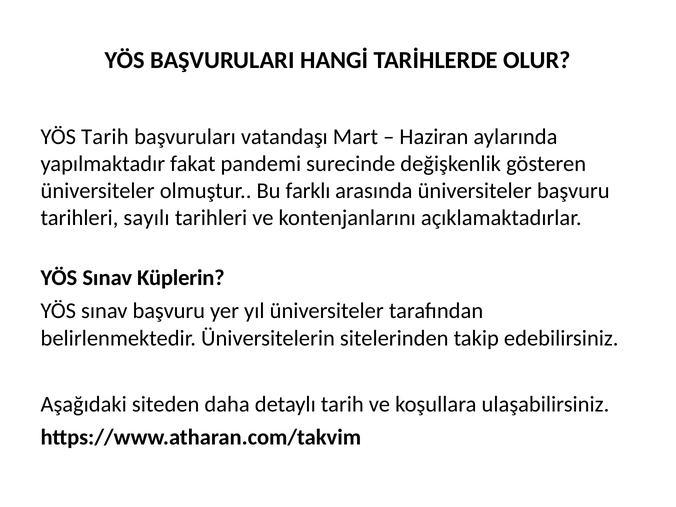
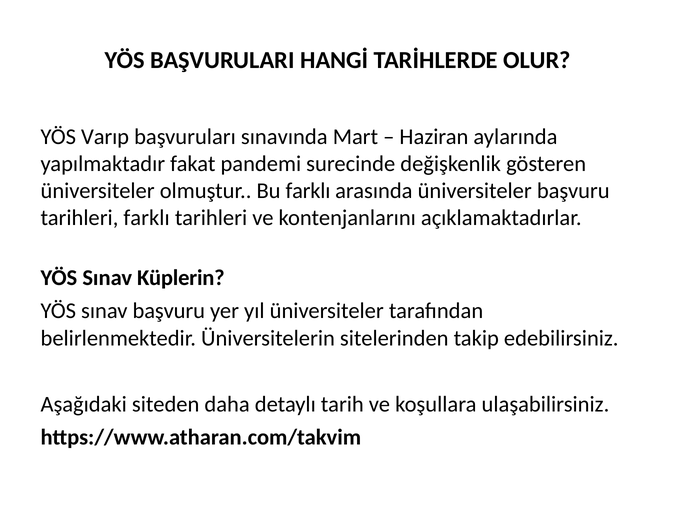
YÖS Tarih: Tarih -> Varıp (105, 137)
vatandaşı: vatandaşı -> sınavında (284, 137)
tarihleri sayılı: sayılı -> farklı (147, 218)
